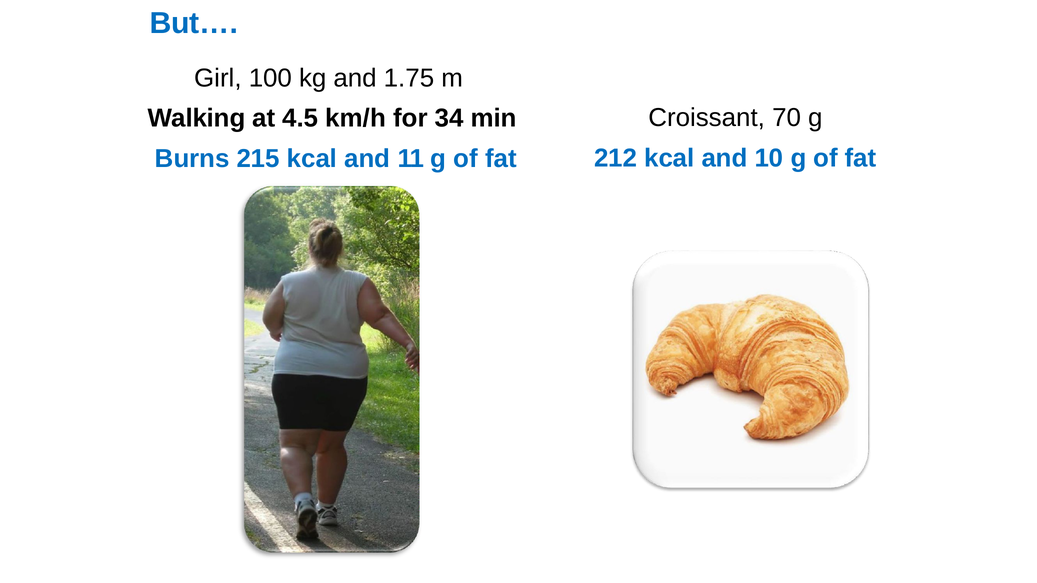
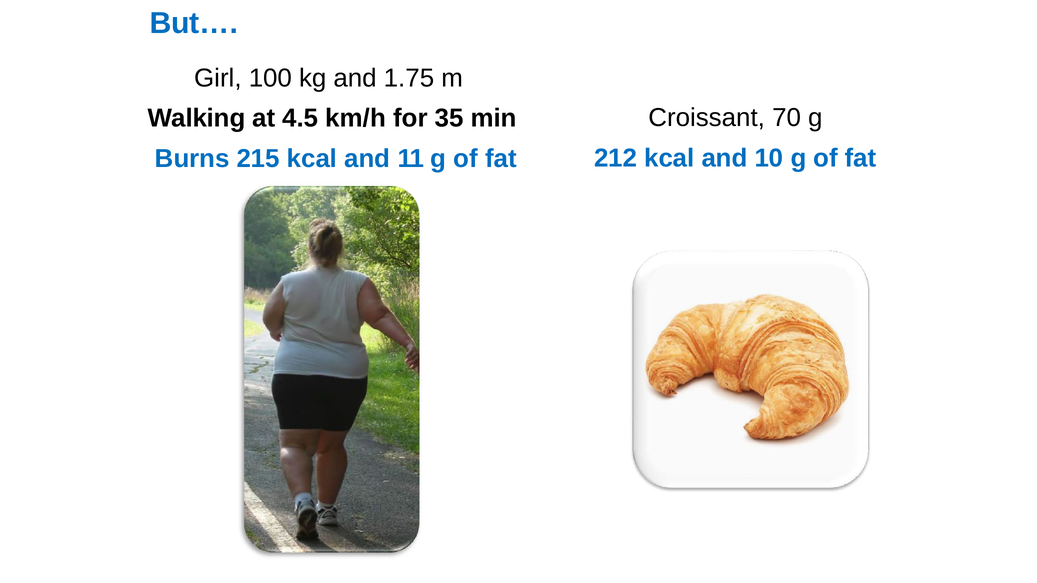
34: 34 -> 35 (449, 118)
